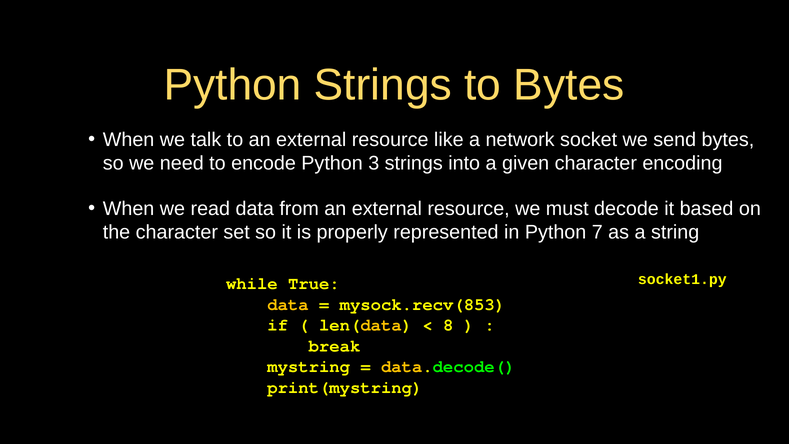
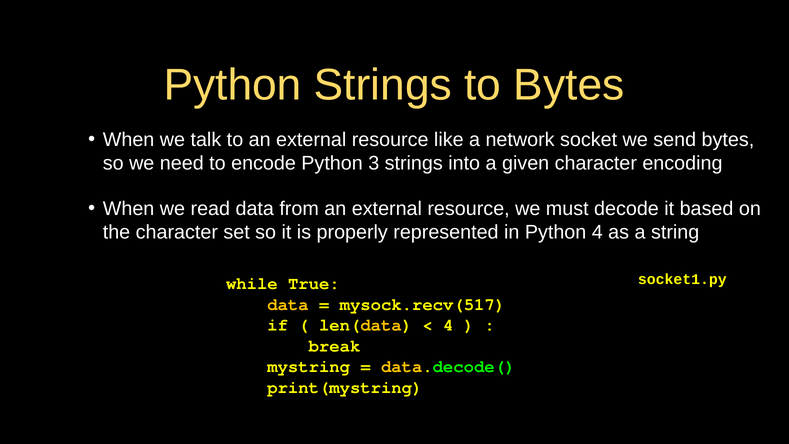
Python 7: 7 -> 4 (597, 232)
mysock.recv(853: mysock.recv(853 -> mysock.recv(517 (422, 304)
8: 8 -> 4 (448, 325)
